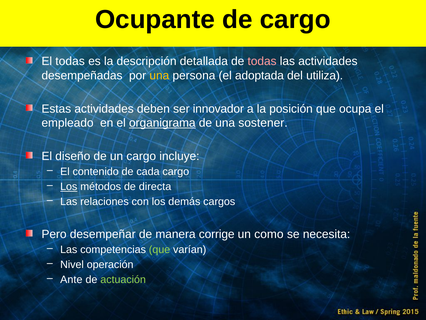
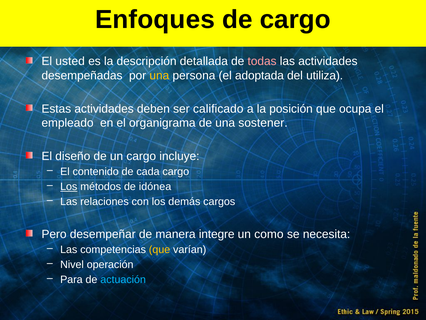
Ocupante: Ocupante -> Enfoques (155, 20)
El todas: todas -> usted (70, 61)
innovador: innovador -> calificado (218, 109)
organigrama underline: present -> none (162, 123)
directa: directa -> idónea (155, 186)
corrige: corrige -> integre (217, 234)
que colour: light green -> yellow (160, 249)
Ante: Ante -> Para (71, 279)
actuación colour: light green -> light blue (123, 279)
